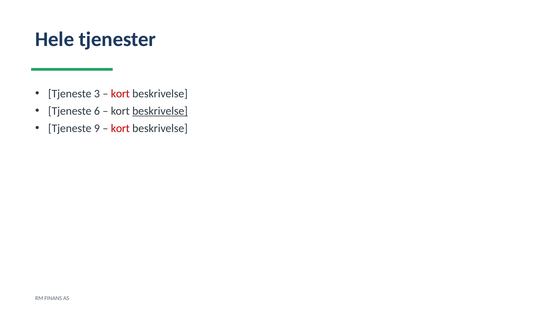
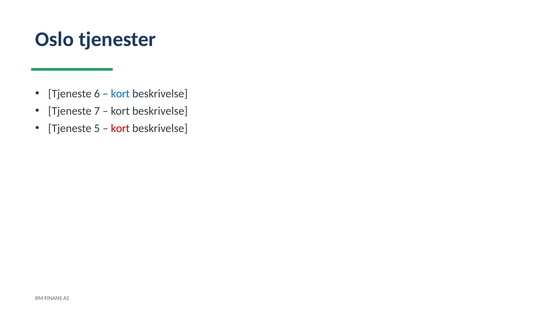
Hele: Hele -> Oslo (55, 39)
3: 3 -> 6 (97, 94)
kort colour: red -> blue (120, 94)
6: 6 -> 7 (97, 111)
beskrivelse underline: present -> none (160, 111)
9: 9 -> 5 (97, 128)
